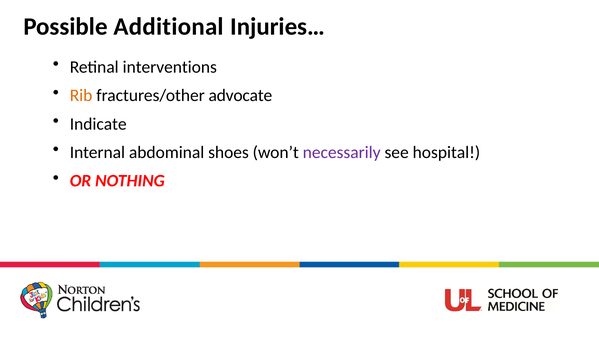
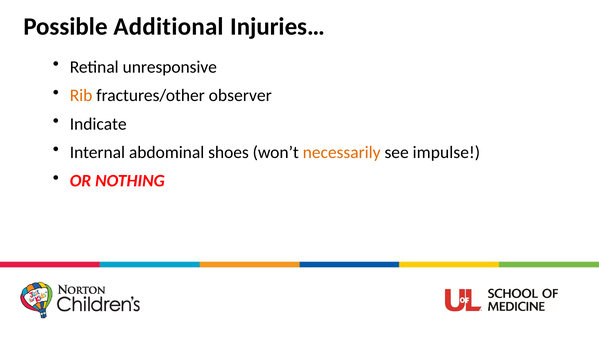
interventions: interventions -> unresponsive (170, 67)
advocate: advocate -> observer (240, 95)
necessarily colour: purple -> orange (342, 152)
hospital: hospital -> impulse (446, 152)
